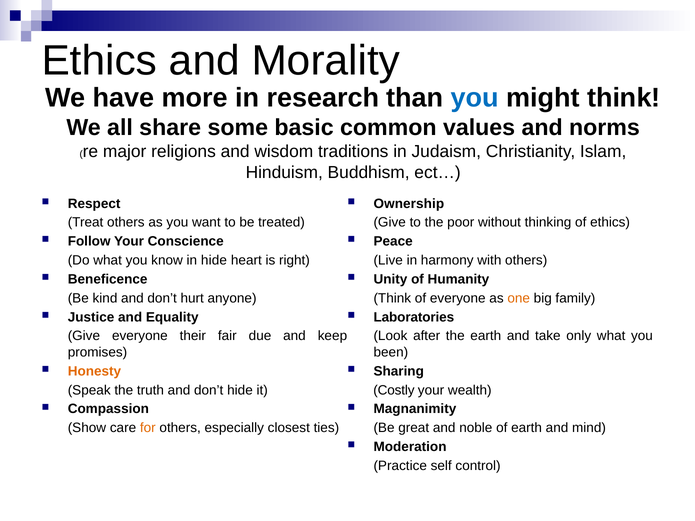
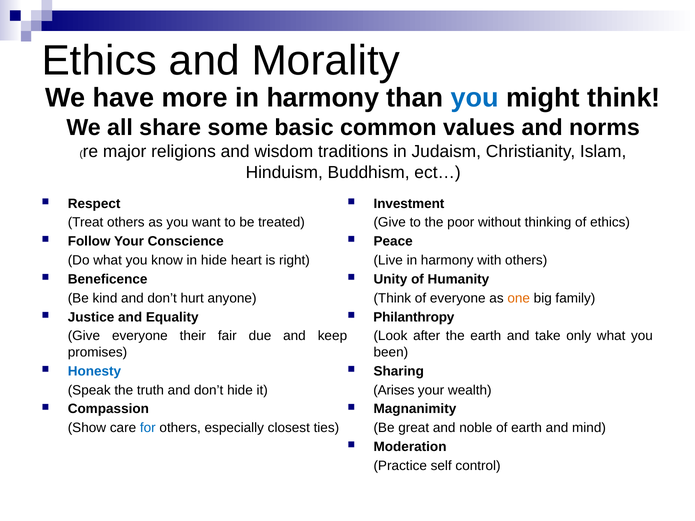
more in research: research -> harmony (323, 98)
Ownership: Ownership -> Investment (409, 204)
Laboratories: Laboratories -> Philanthropy (414, 317)
Honesty colour: orange -> blue (94, 371)
Costly: Costly -> Arises (394, 390)
for colour: orange -> blue (148, 428)
